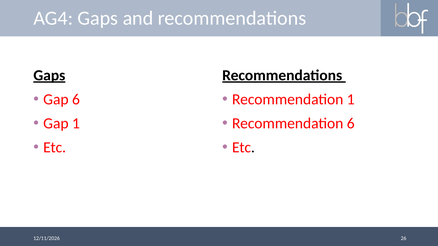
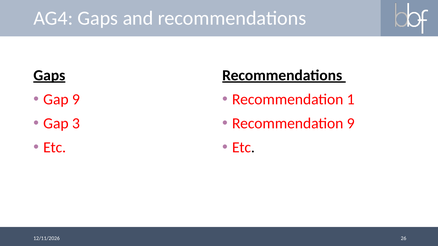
Gap 6: 6 -> 9 (76, 100)
Gap 1: 1 -> 3 (76, 124)
Recommendation 6: 6 -> 9 (351, 124)
